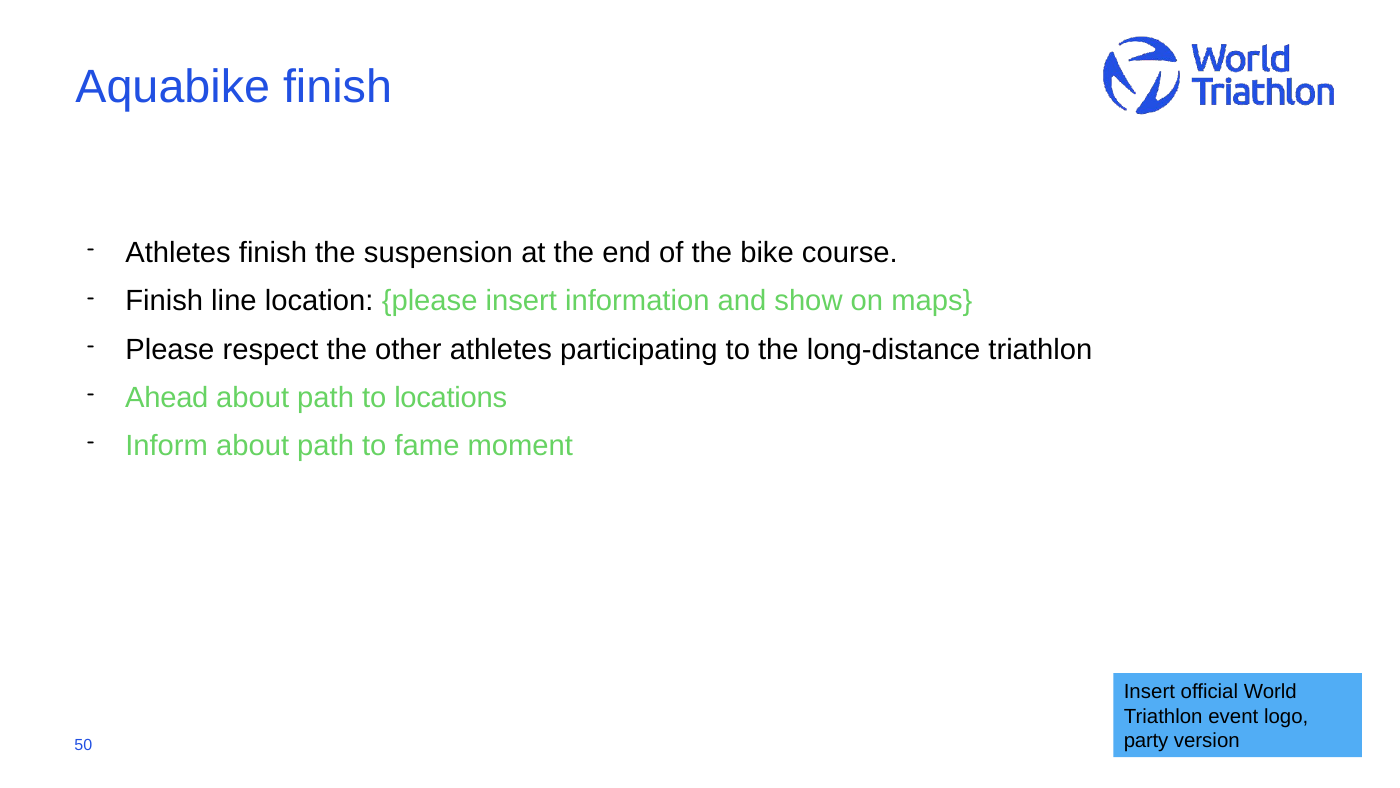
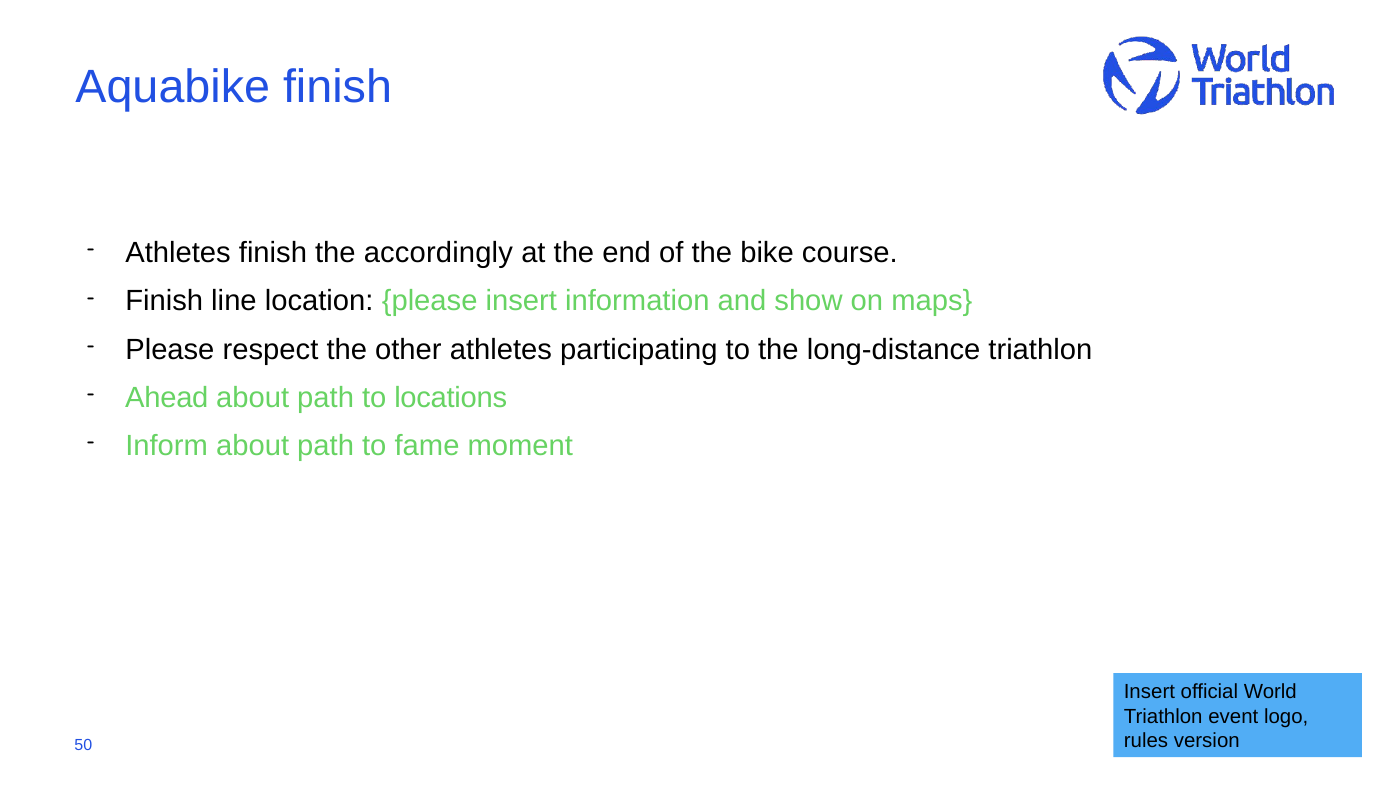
suspension: suspension -> accordingly (438, 253)
party: party -> rules (1146, 741)
